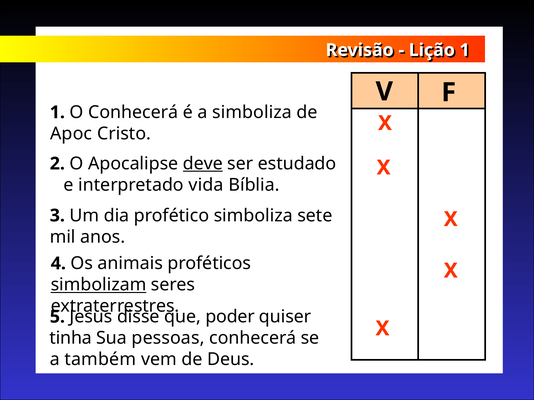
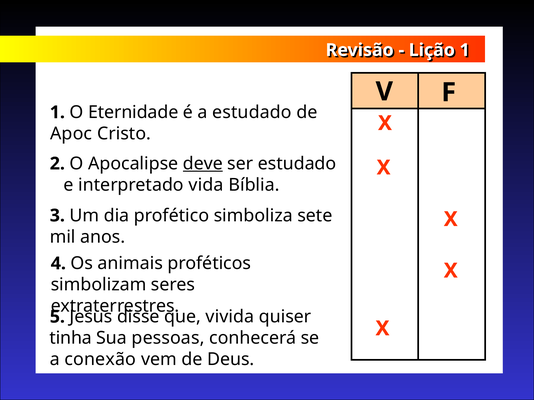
O Conhecerá: Conhecerá -> Eternidade (133, 112)
a simboliza: simboliza -> estudado (252, 112)
simbolizam underline: present -> none (99, 285)
poder: poder -> vivida (230, 317)
também: também -> conexão (100, 360)
